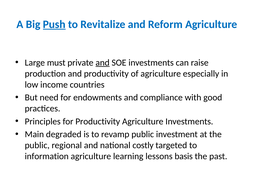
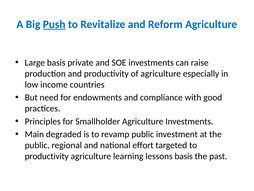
Large must: must -> basis (56, 62)
and underline: present -> none (103, 62)
for Productivity: Productivity -> Smallholder (98, 121)
costly: costly -> effort (143, 145)
information: information -> productivity (47, 156)
